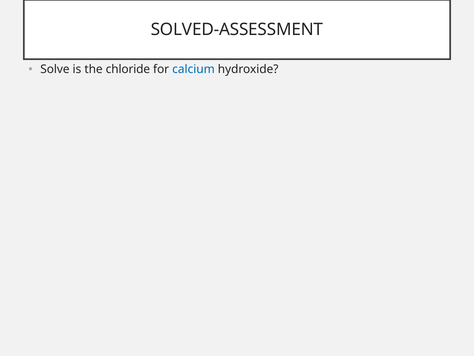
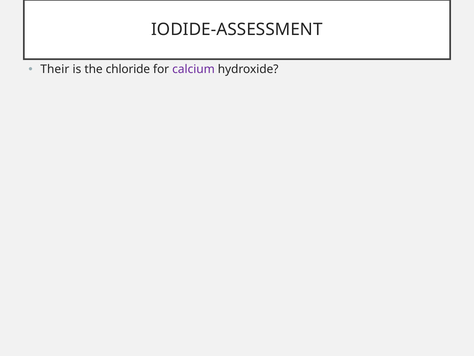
SOLVED-ASSESSMENT: SOLVED-ASSESSMENT -> IODIDE-ASSESSMENT (237, 30)
Solve: Solve -> Their (55, 69)
calcium colour: blue -> purple (193, 69)
